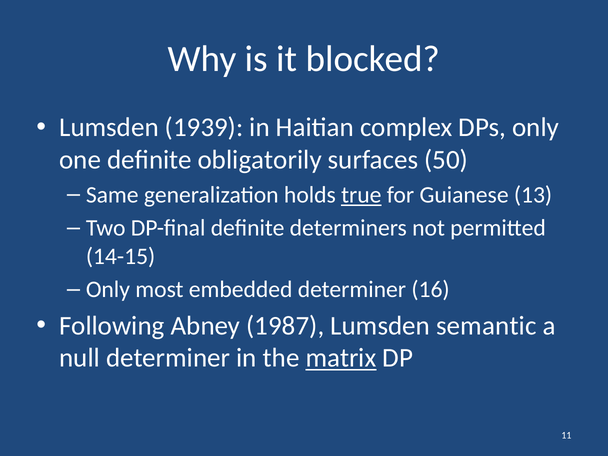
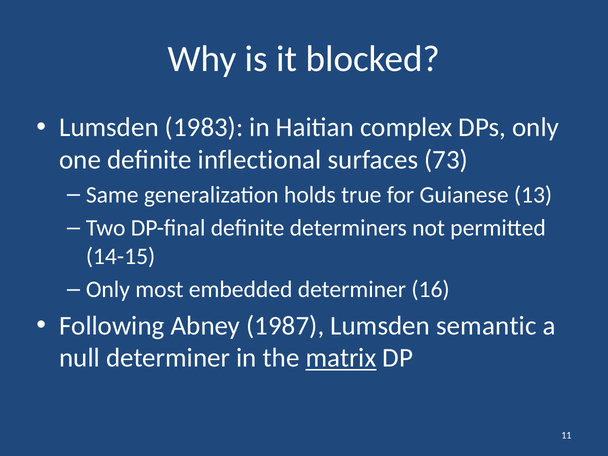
1939: 1939 -> 1983 (204, 128)
obligatorily: obligatorily -> inflectional (260, 160)
50: 50 -> 73 (446, 160)
true underline: present -> none (361, 195)
